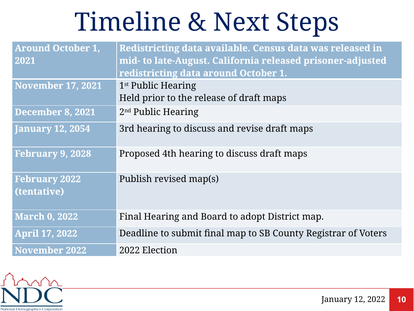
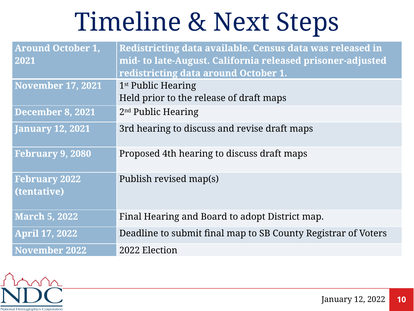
12 2054: 2054 -> 2021 (80, 129)
2028: 2028 -> 2080 (81, 154)
0: 0 -> 5 (51, 216)
